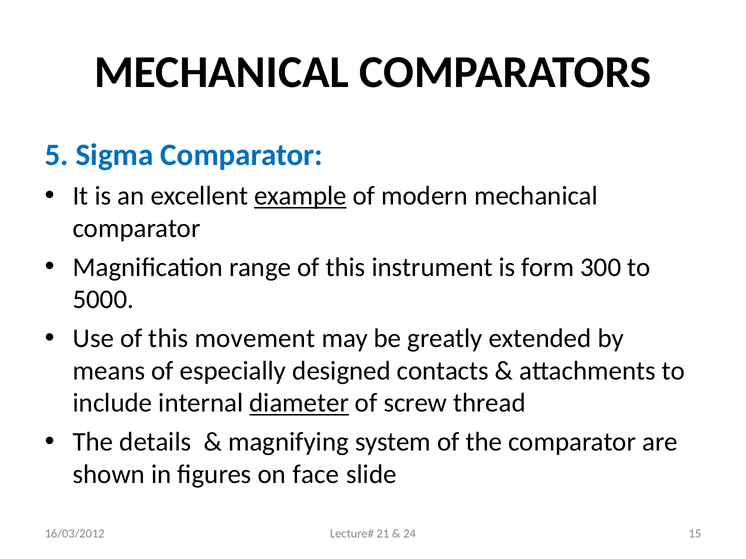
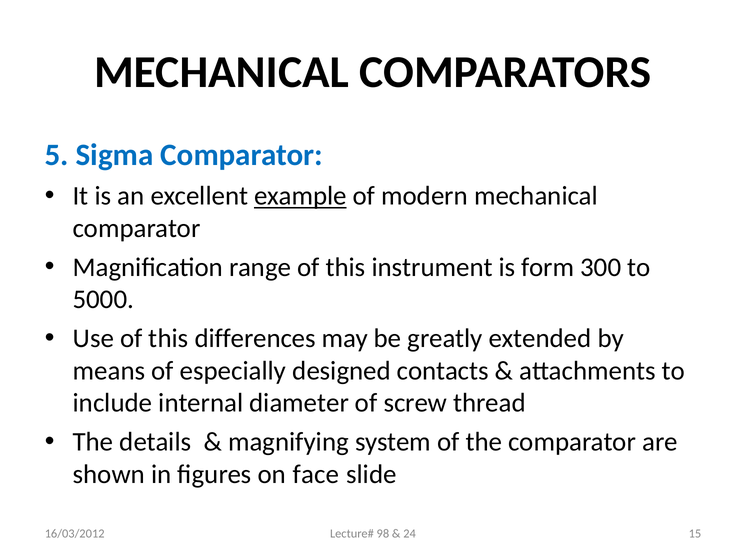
movement: movement -> differences (255, 339)
diameter underline: present -> none (299, 403)
21: 21 -> 98 (383, 534)
